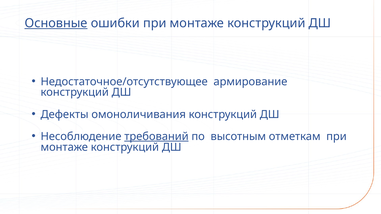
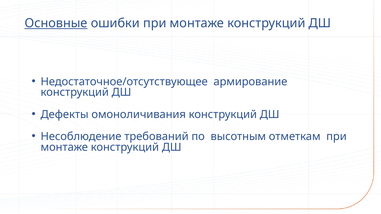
требований underline: present -> none (156, 137)
